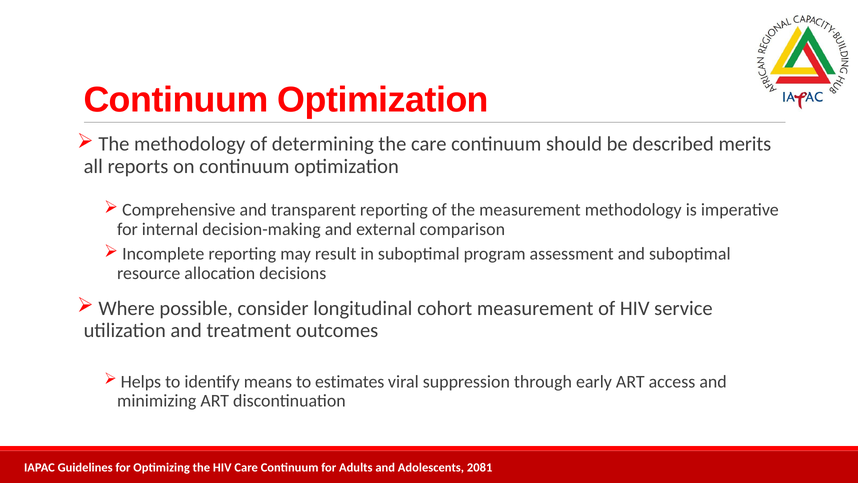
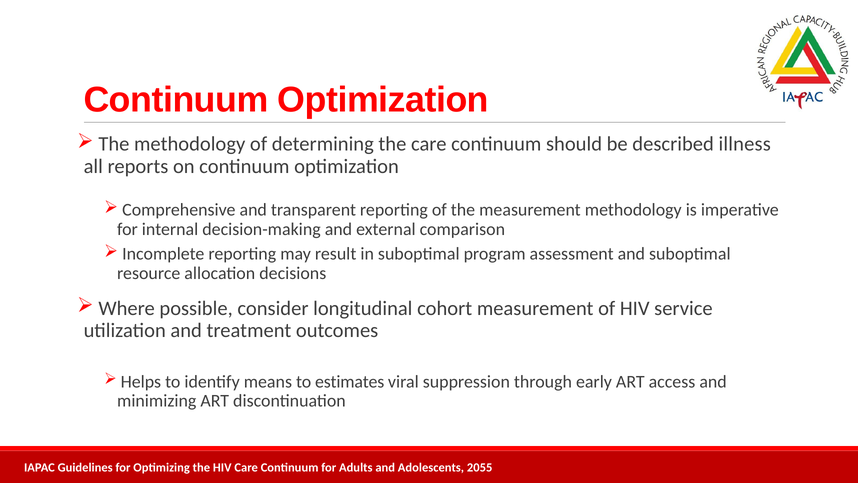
merits: merits -> illness (745, 144)
2081: 2081 -> 2055 (480, 467)
